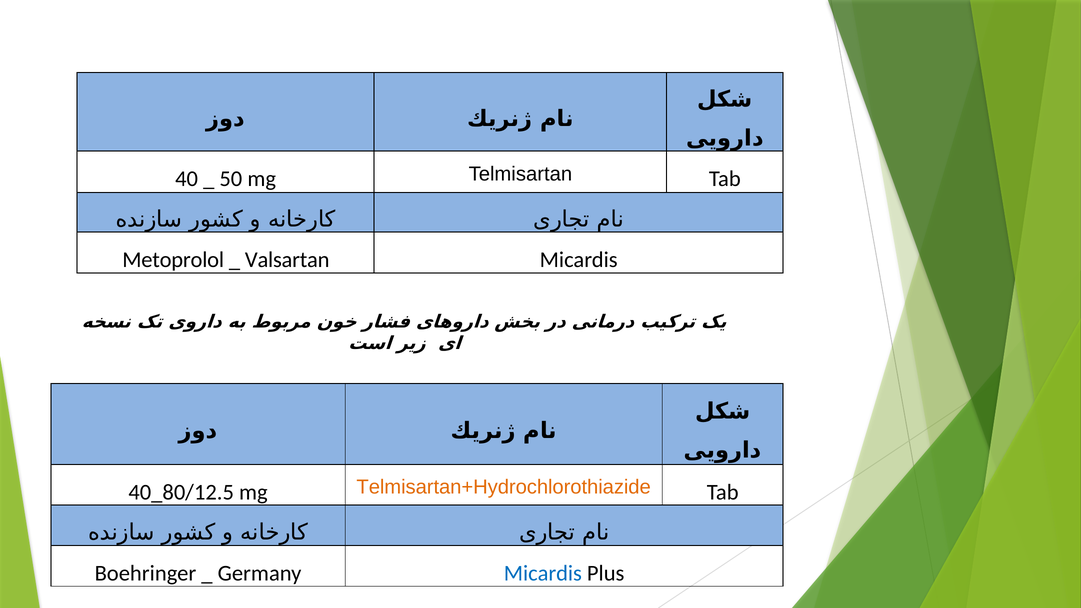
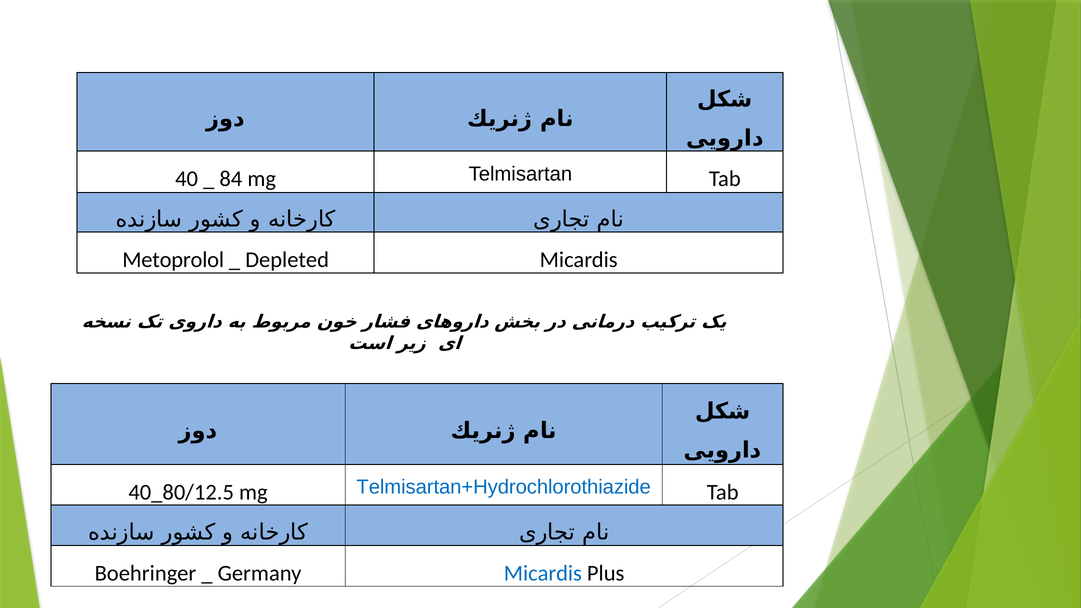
50: 50 -> 84 (231, 179)
Valsartan: Valsartan -> Depleted (287, 260)
Telmisartan+Hydrochlorothiazide colour: orange -> blue (504, 487)
